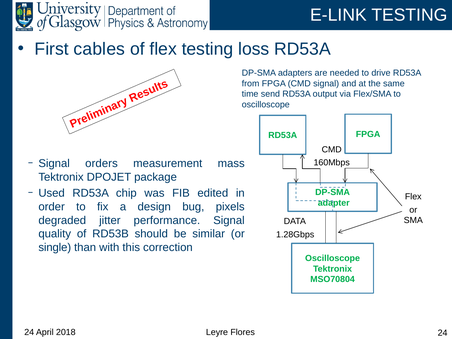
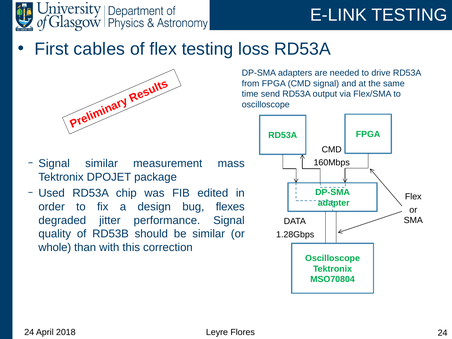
Signal orders: orders -> similar (102, 163)
pixels: pixels -> flexes (230, 207)
single: single -> whole (55, 247)
